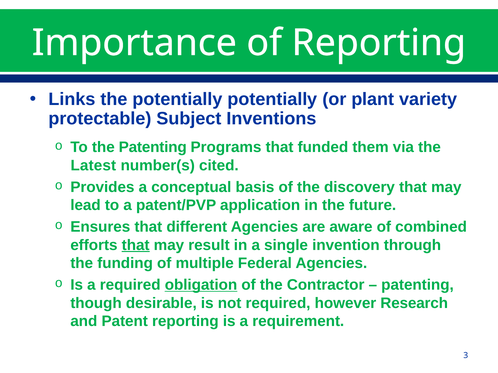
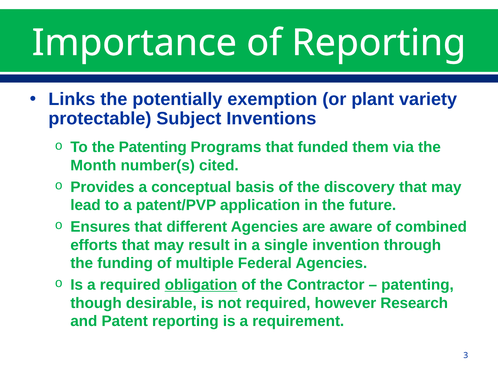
potentially potentially: potentially -> exemption (272, 99)
Latest: Latest -> Month (93, 166)
that underline: present -> none (136, 245)
